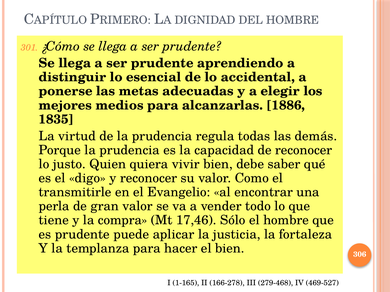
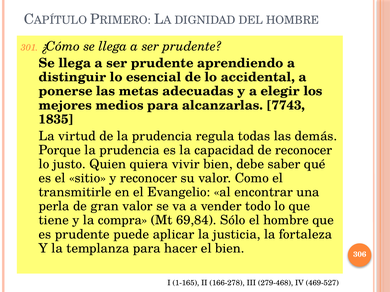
1886: 1886 -> 7743 (286, 105)
digo: digo -> sitio (87, 178)
17,46: 17,46 -> 69,84 (196, 221)
